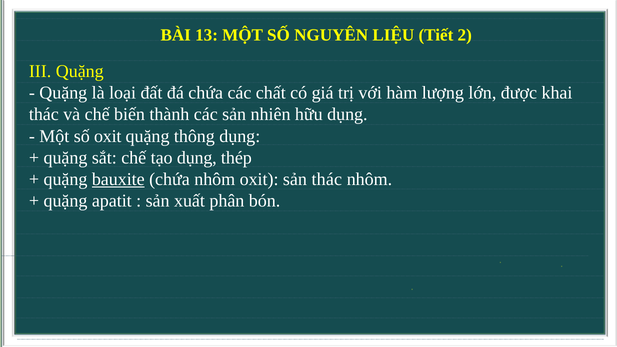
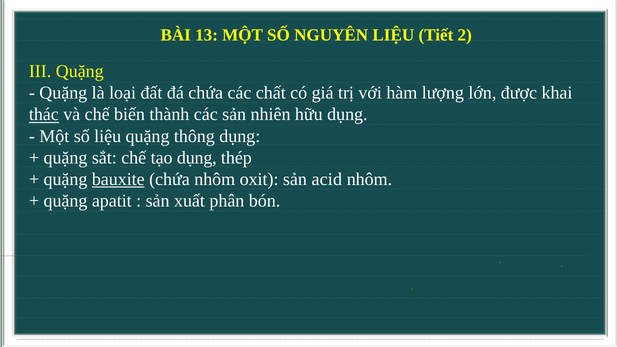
thác underline: none -> present (44, 115)
số oxit: oxit -> liệu (108, 136)
sản thác: thác -> acid (327, 179)
